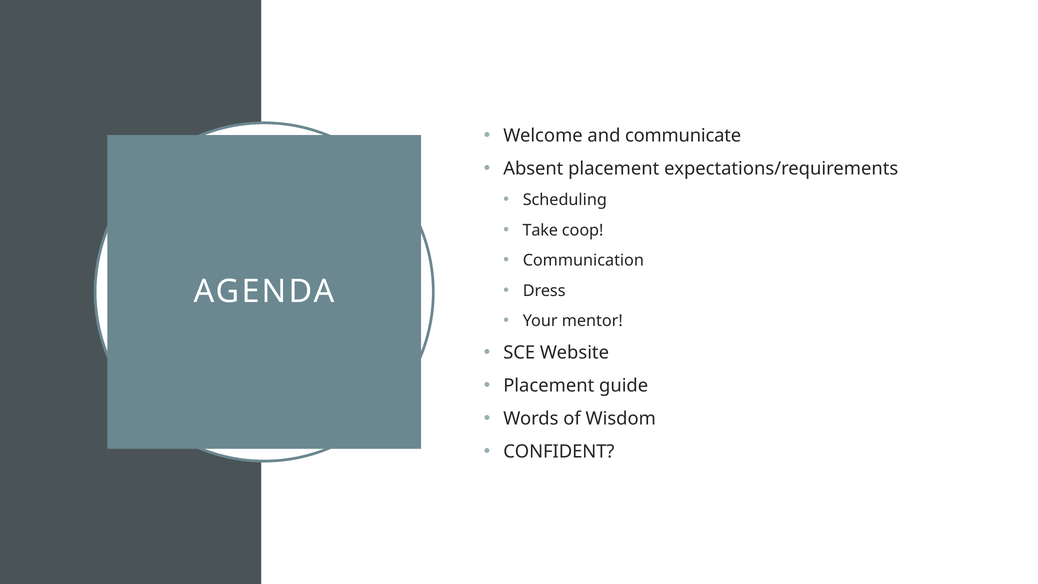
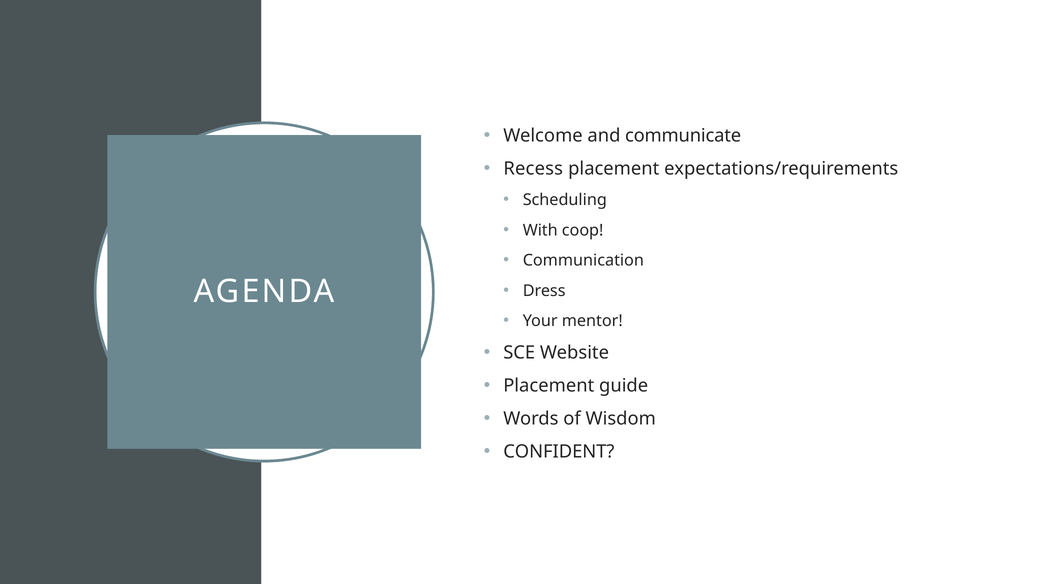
Absent: Absent -> Recess (533, 168)
Take: Take -> With (540, 230)
